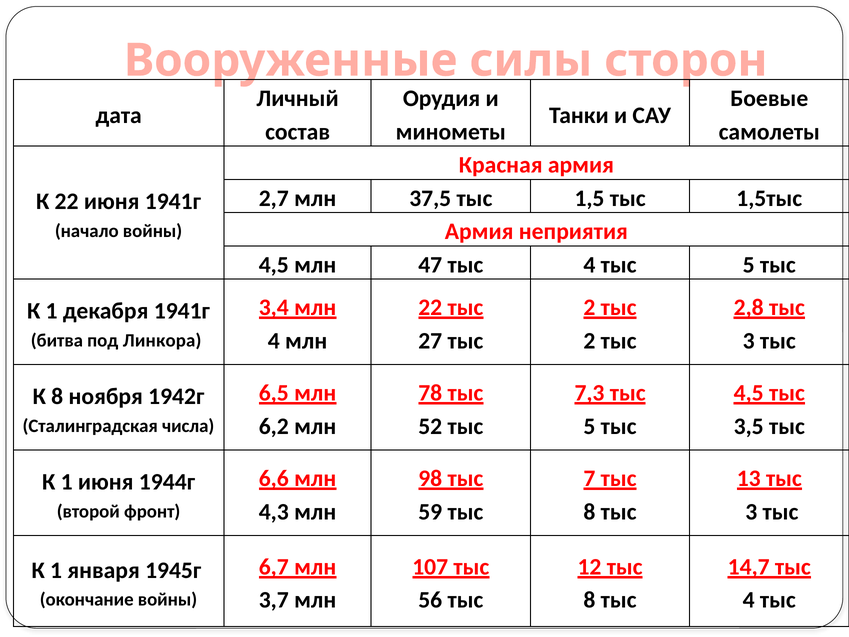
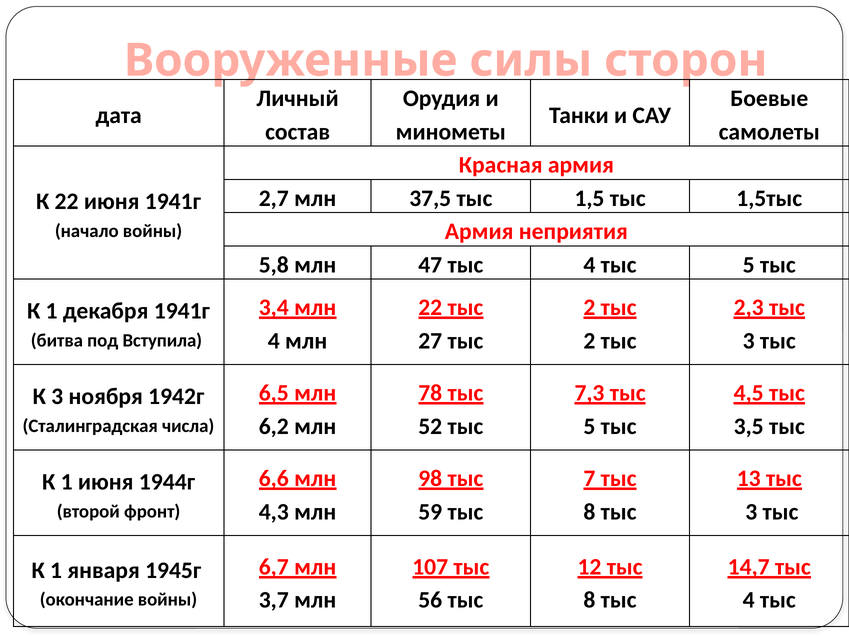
4,5: 4,5 -> 5,8 (274, 265)
2,8: 2,8 -> 2,3 (749, 307)
Линкора: Линкора -> Вступила (162, 340)
К 8: 8 -> 3 (57, 396)
